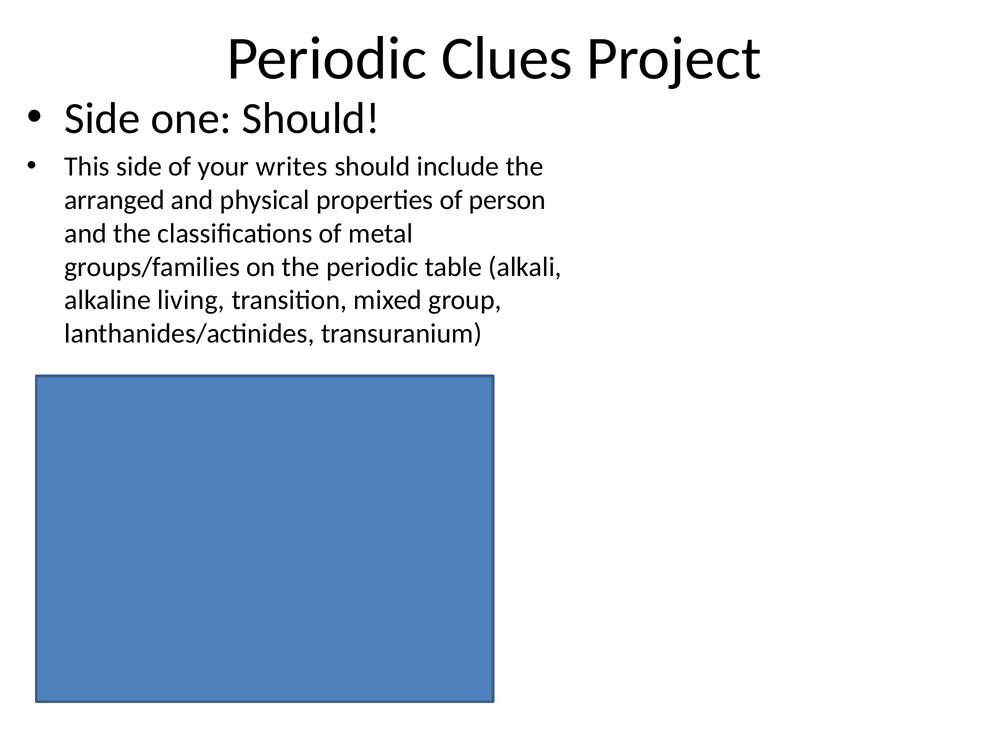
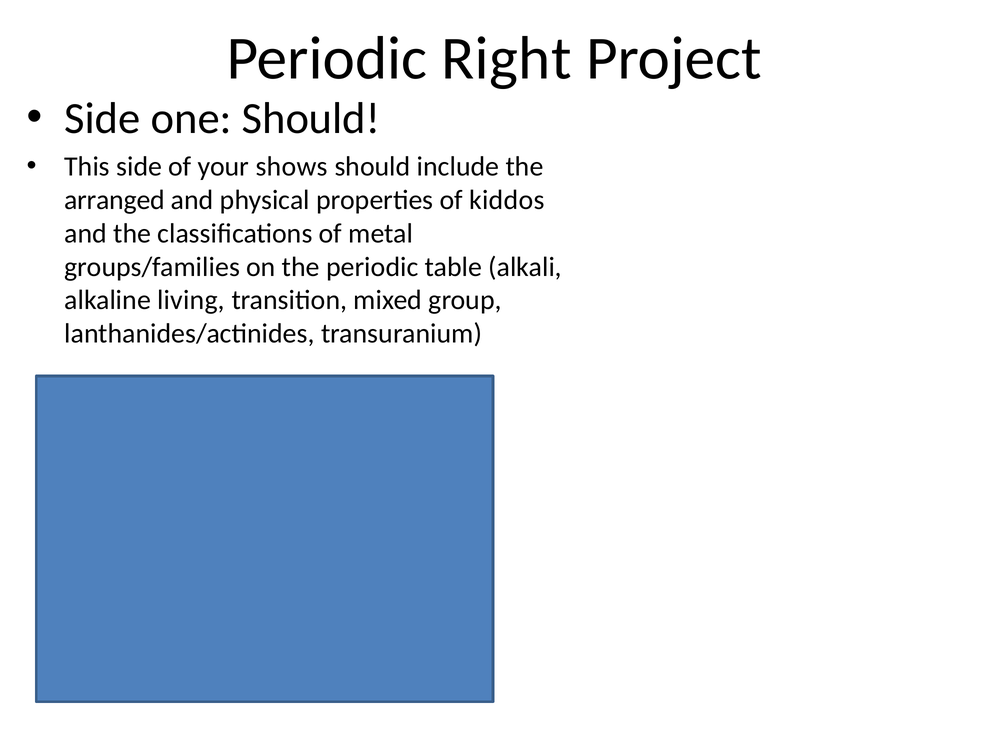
Clues: Clues -> Right (506, 59)
writes: writes -> shows (292, 166)
person: person -> kiddos (507, 200)
